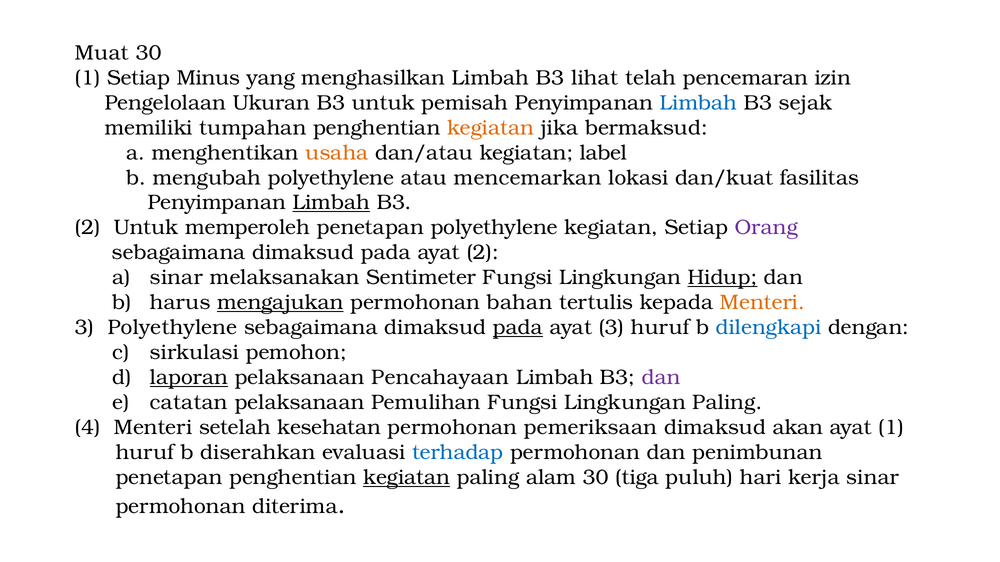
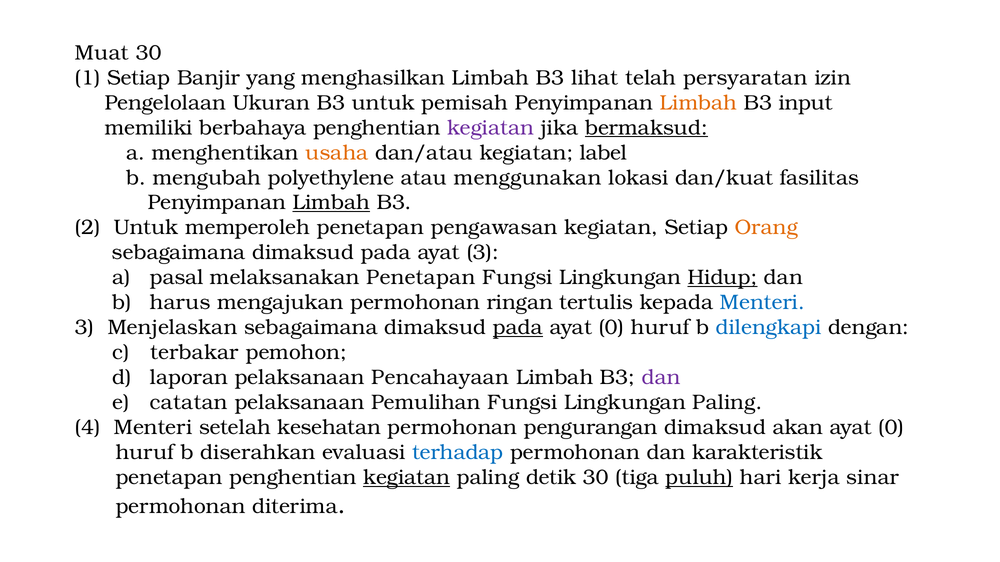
Minus: Minus -> Banjir (209, 78)
pencemaran: pencemaran -> persyaratan (745, 78)
Limbah colour: blue -> orange (699, 103)
sejak: sejak -> input (806, 103)
tumpahan: tumpahan -> berbahaya (253, 128)
kegiatan colour: orange -> purple (491, 128)
bermaksud underline: none -> present (646, 128)
mencemarkan: mencemarkan -> menggunakan (528, 178)
penetapan polyethylene: polyethylene -> pengawasan (494, 228)
Orang colour: purple -> orange (766, 228)
ayat 2: 2 -> 3 (483, 253)
a sinar: sinar -> pasal (177, 278)
melaksanakan Sentimeter: Sentimeter -> Penetapan (421, 278)
mengajukan underline: present -> none (280, 303)
bahan: bahan -> ringan (520, 303)
Menteri colour: orange -> blue (762, 303)
3 Polyethylene: Polyethylene -> Menjelaskan (172, 328)
3: 3 -> 0 (611, 328)
sirkulasi: sirkulasi -> terbakar (194, 353)
laporan underline: present -> none (189, 378)
pemeriksaan: pemeriksaan -> pengurangan (591, 428)
1: 1 -> 0 (891, 428)
penimbunan: penimbunan -> karakteristik (757, 453)
alam: alam -> detik (551, 478)
puluh underline: none -> present (699, 478)
